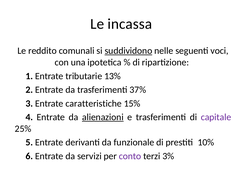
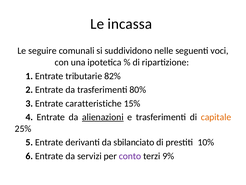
reddito: reddito -> seguire (42, 51)
suddividono underline: present -> none (128, 51)
13%: 13% -> 82% (113, 76)
37%: 37% -> 80% (138, 90)
capitale colour: purple -> orange (216, 117)
funzionale: funzionale -> sbilanciato (134, 142)
3%: 3% -> 9% (168, 156)
